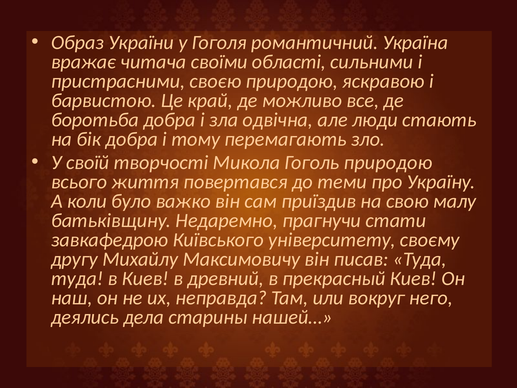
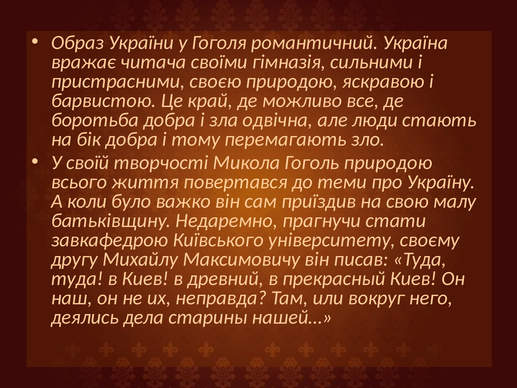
області: області -> гімназія (289, 62)
